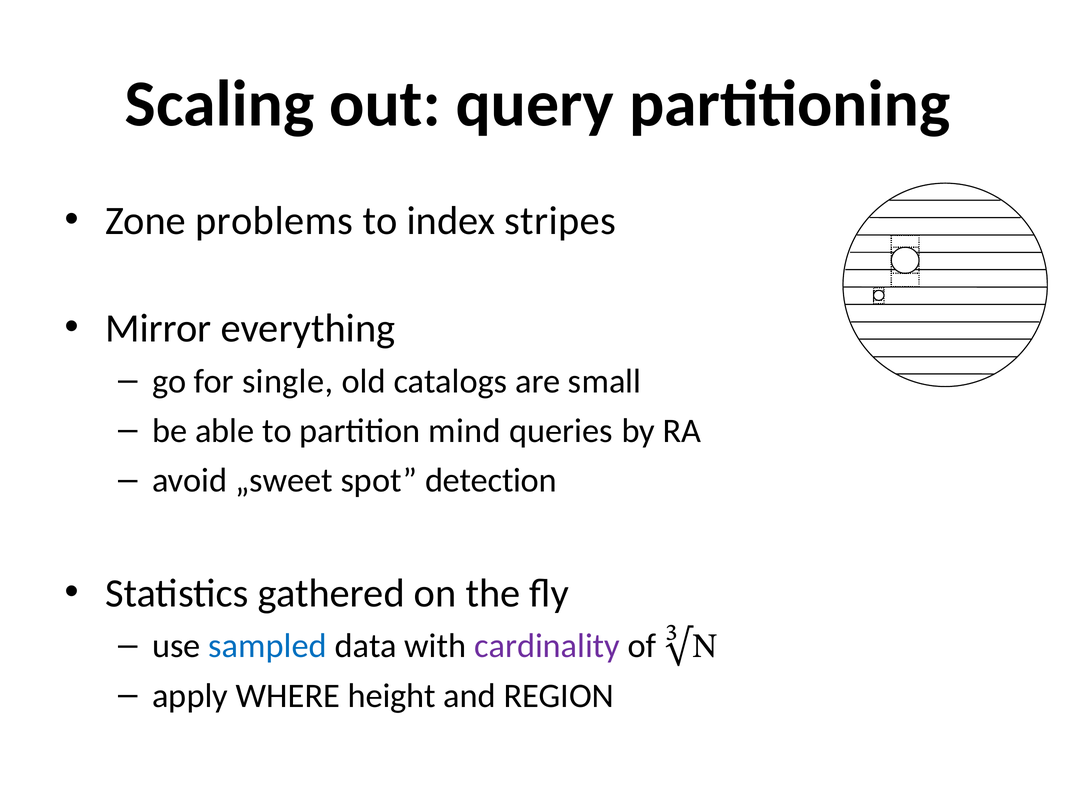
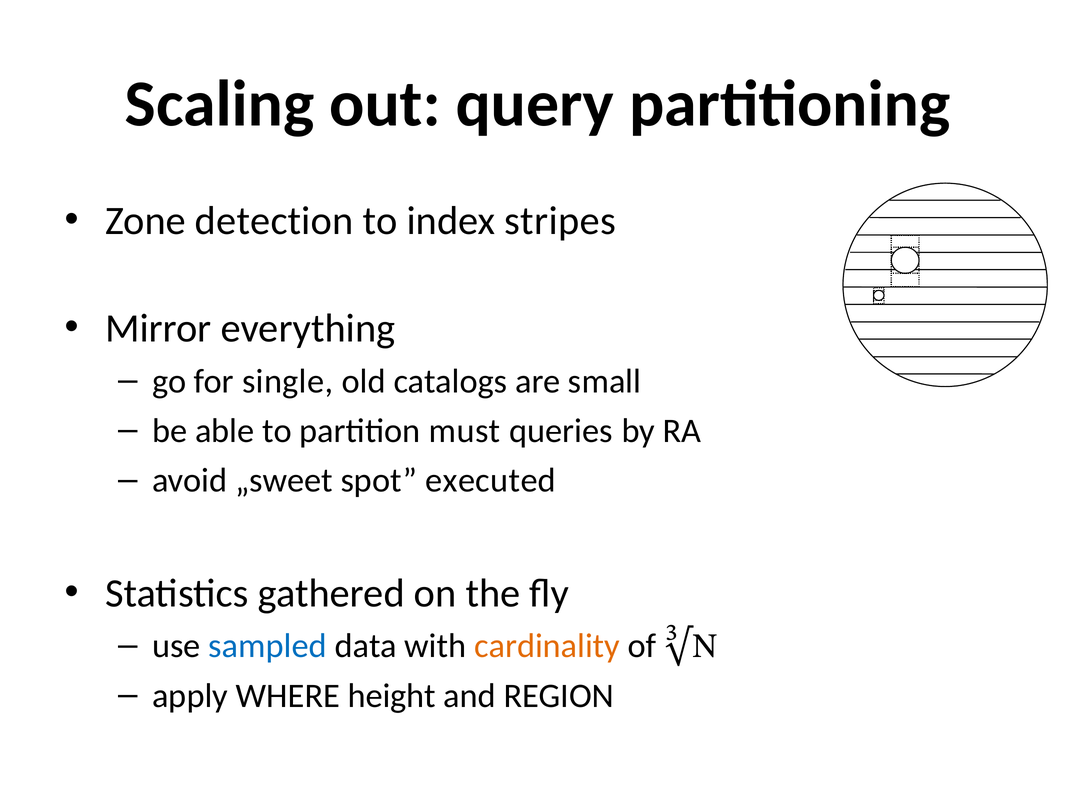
problems: problems -> detection (274, 221)
mind: mind -> must (465, 431)
detection: detection -> executed (491, 481)
cardinality colour: purple -> orange (547, 647)
